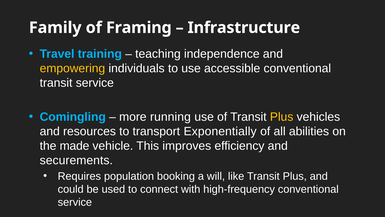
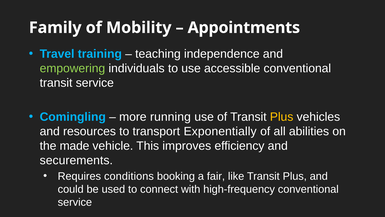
Framing: Framing -> Mobility (139, 28)
Infrastructure: Infrastructure -> Appointments (244, 28)
empowering colour: yellow -> light green (72, 68)
population: population -> conditions (129, 176)
will: will -> fair (216, 176)
